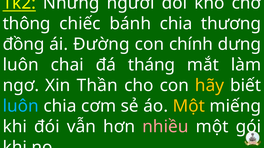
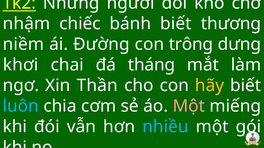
thông: thông -> nhậm (26, 24)
bánh chia: chia -> biết (176, 24)
đồng: đồng -> niềm (23, 44)
chính: chính -> trông (191, 44)
luôn: luôn -> khơi (21, 65)
Một colour: yellow -> pink (189, 106)
nhiều colour: pink -> light blue (165, 127)
